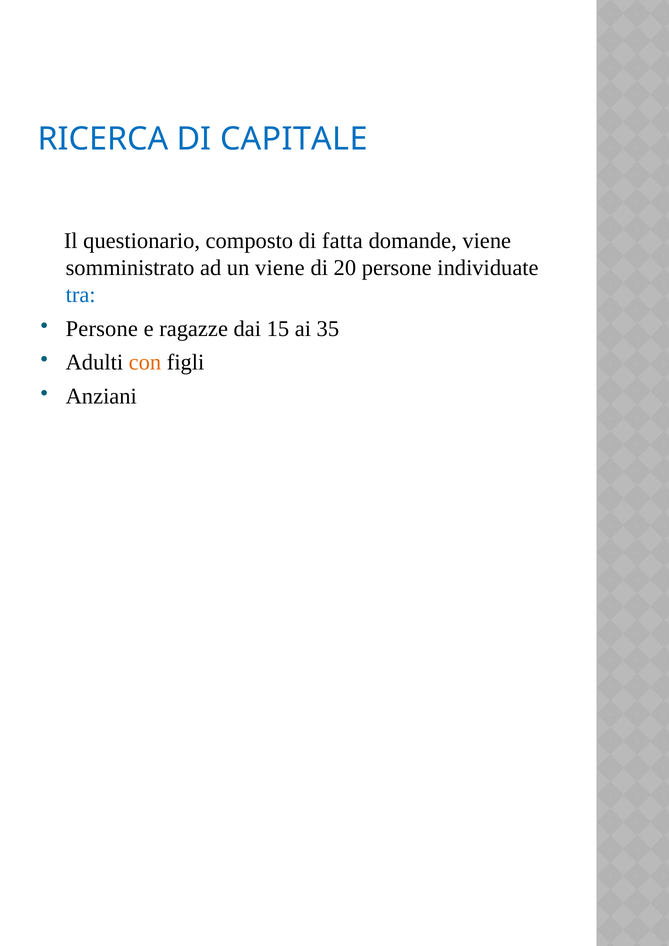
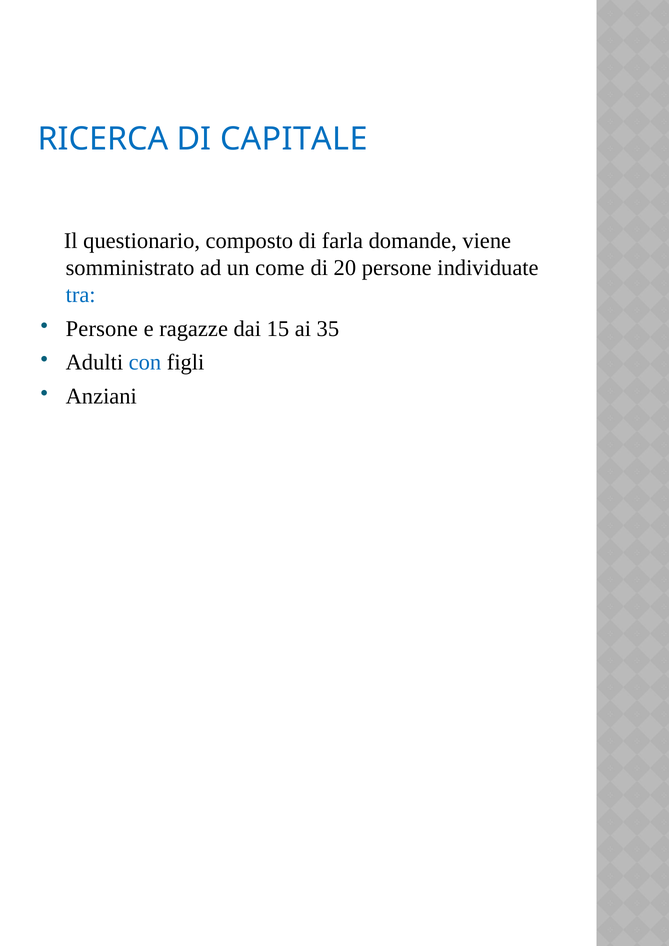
fatta: fatta -> farla (342, 241)
un viene: viene -> come (280, 268)
con colour: orange -> blue (145, 362)
